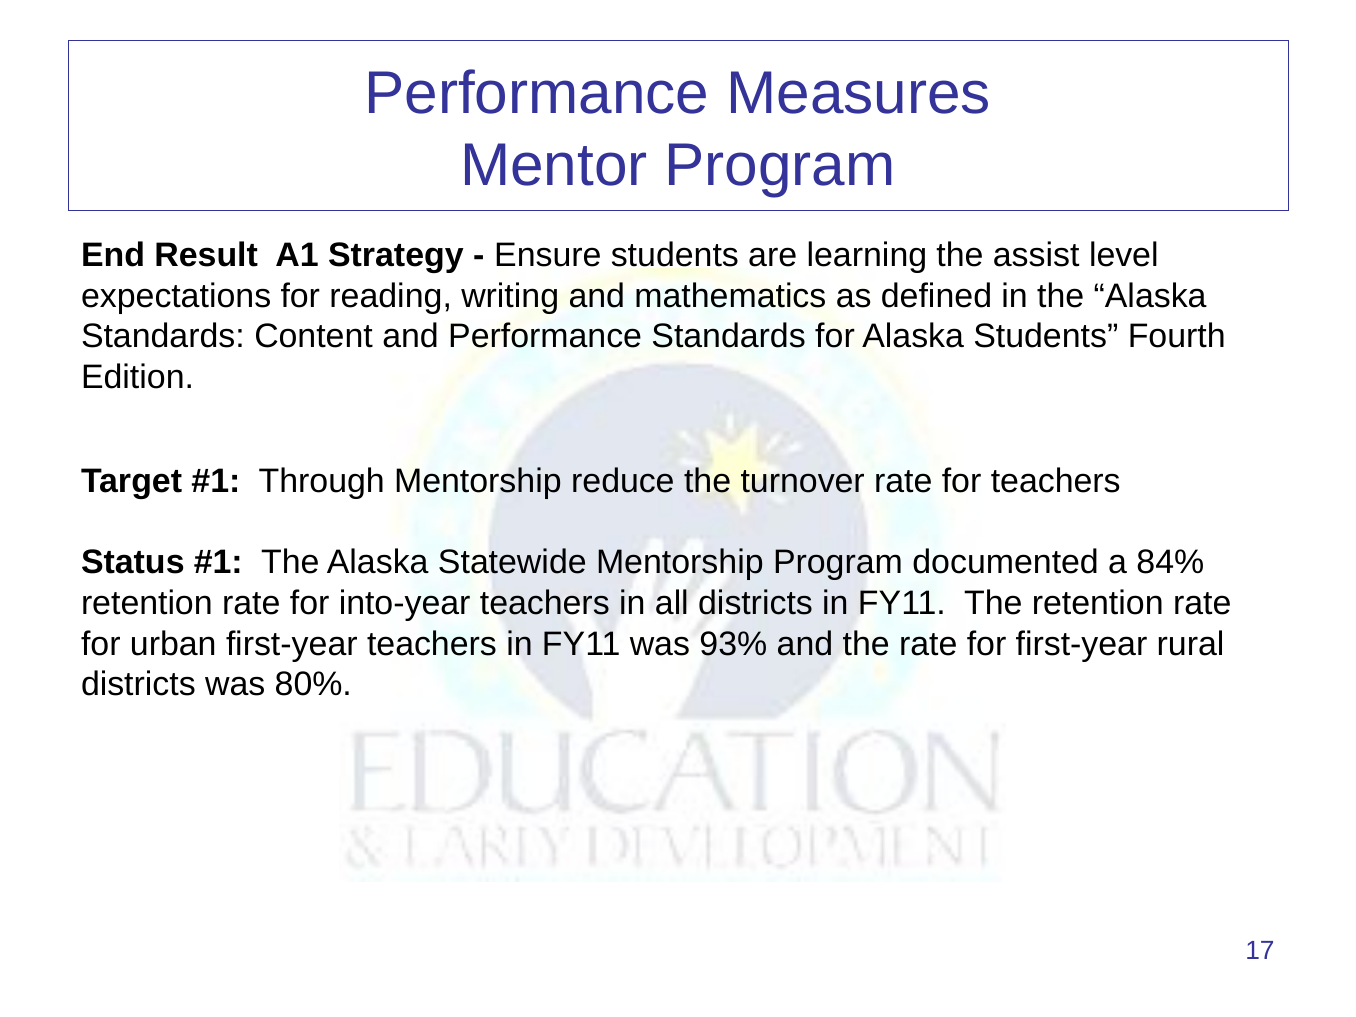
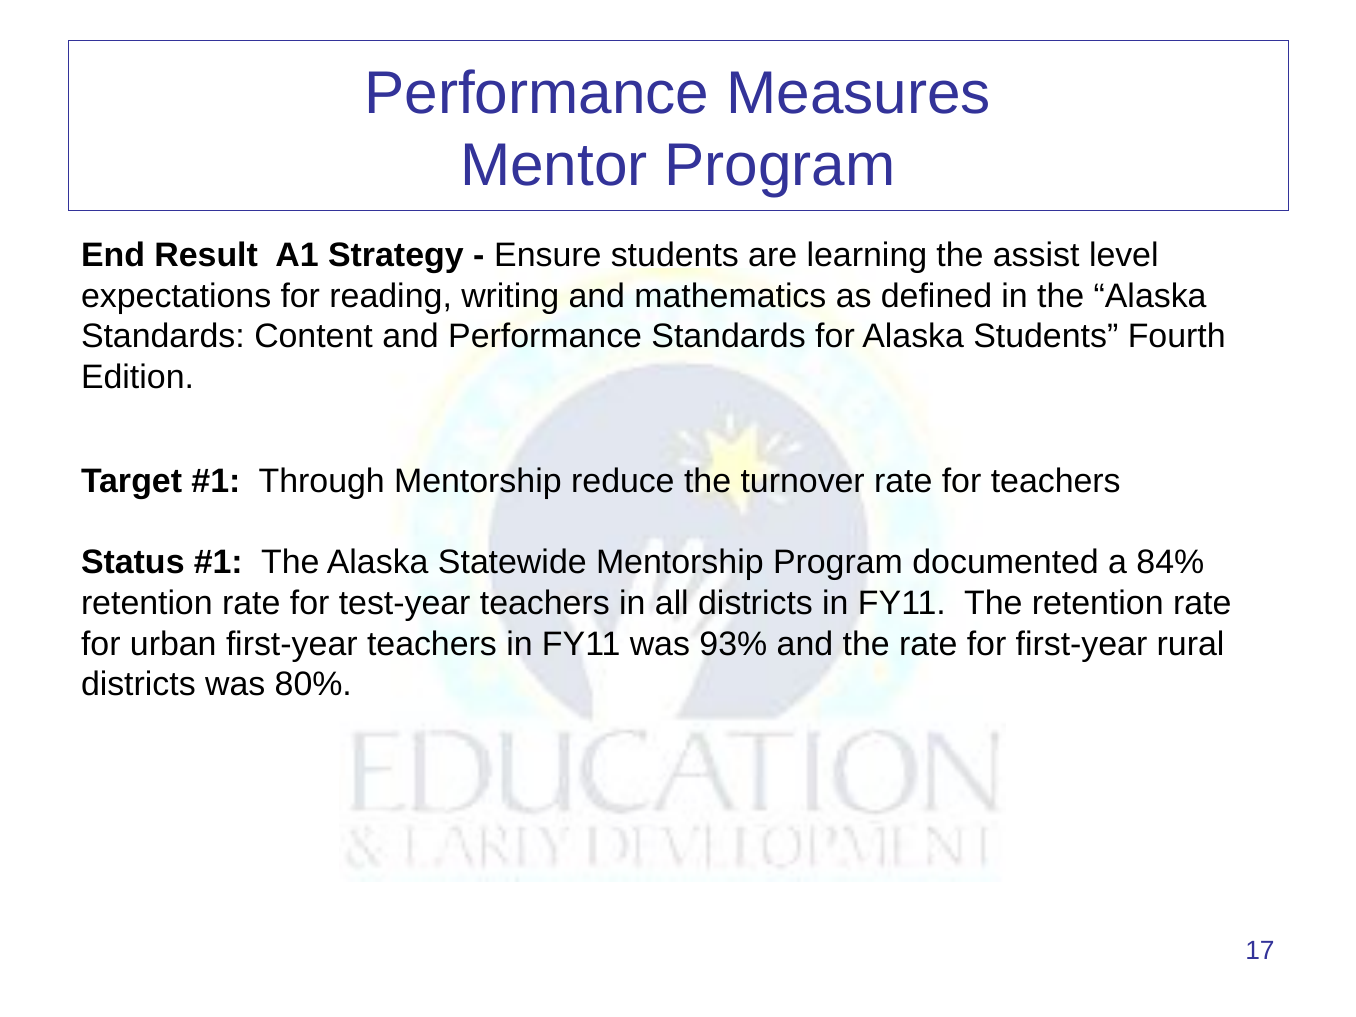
into-year: into-year -> test-year (405, 603)
